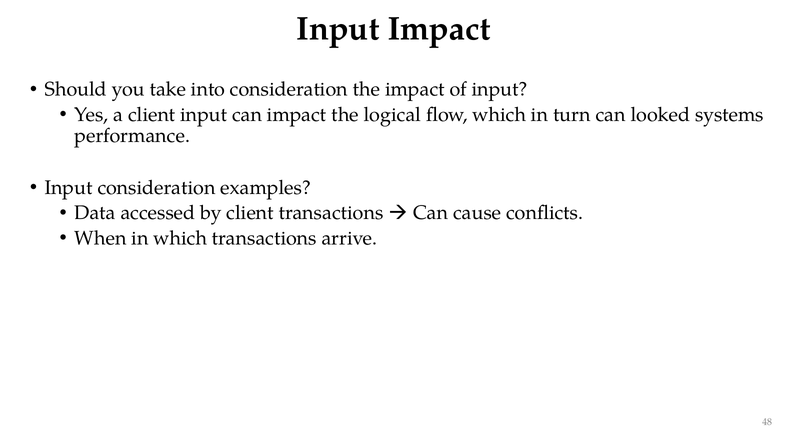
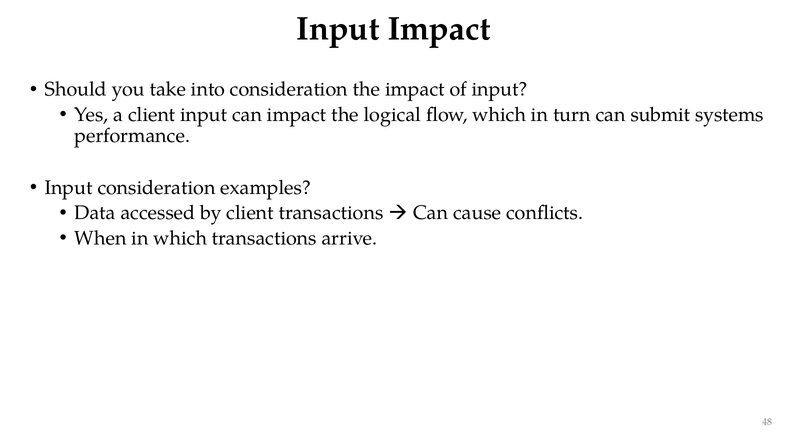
looked: looked -> submit (660, 115)
